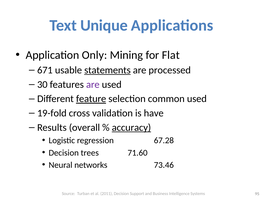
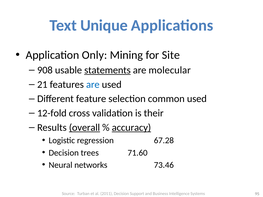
Flat: Flat -> Site (171, 55)
671: 671 -> 908 (45, 70)
processed: processed -> molecular (170, 70)
30: 30 -> 21 (42, 85)
are colour: purple -> blue (93, 85)
feature underline: present -> none (91, 99)
19-fold: 19-fold -> 12-fold (52, 113)
have: have -> their (154, 113)
overall underline: none -> present (84, 128)
